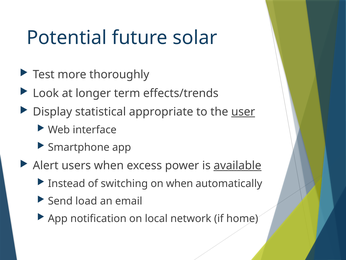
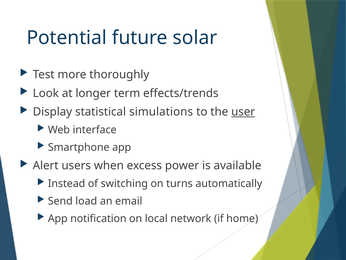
appropriate: appropriate -> simulations (161, 112)
available underline: present -> none (238, 165)
on when: when -> turns (179, 183)
